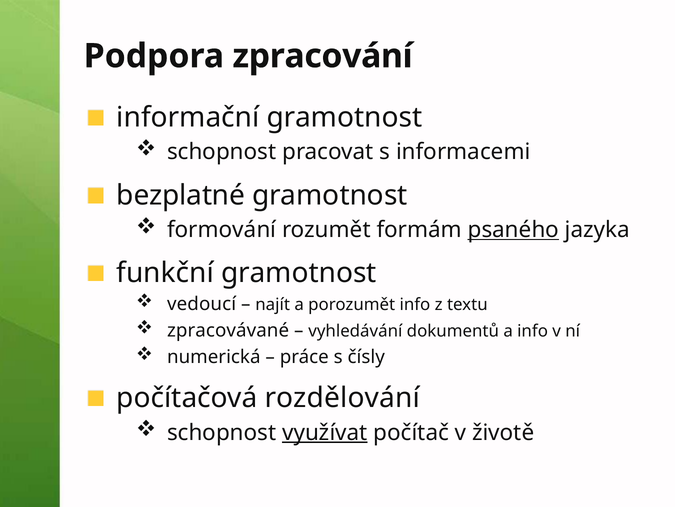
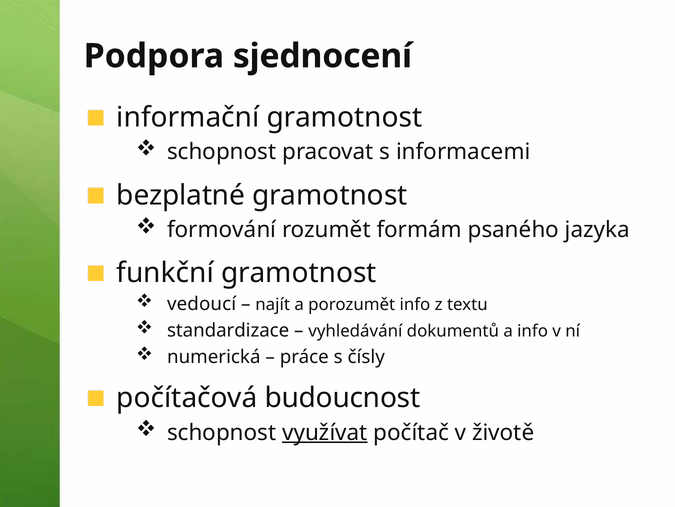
zpracování: zpracování -> sjednocení (322, 56)
psaného underline: present -> none (513, 229)
zpracovávané: zpracovávané -> standardizace (228, 330)
rozdělování: rozdělování -> budoucnost (342, 397)
